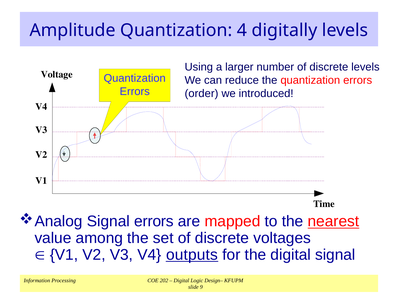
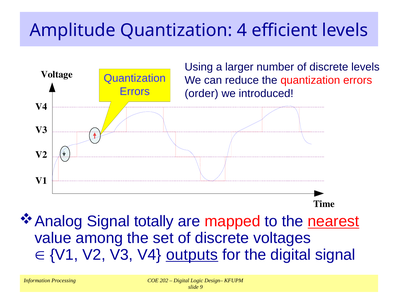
digitally: digitally -> efficient (285, 30)
Signal errors: errors -> totally (154, 222)
